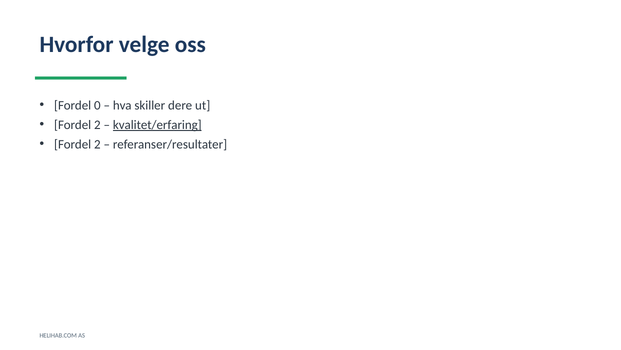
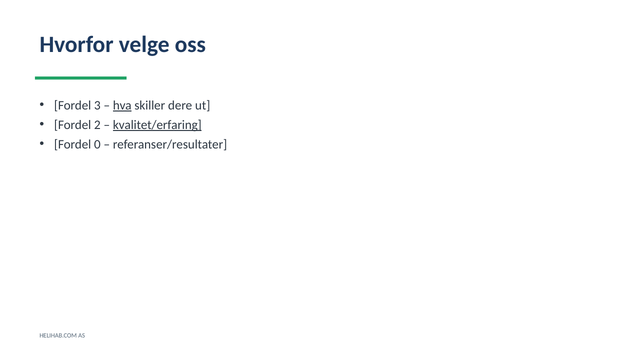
0: 0 -> 3 (97, 105)
hva underline: none -> present (122, 105)
2: 2 -> 0 (97, 144)
